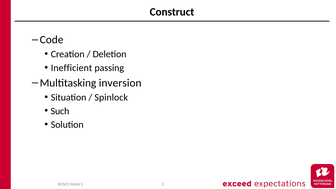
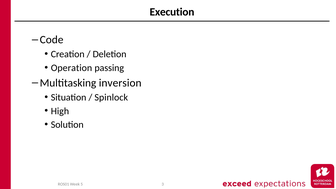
Construct: Construct -> Execution (172, 12)
Inefficient: Inefficient -> Operation (72, 68)
Such: Such -> High (60, 111)
